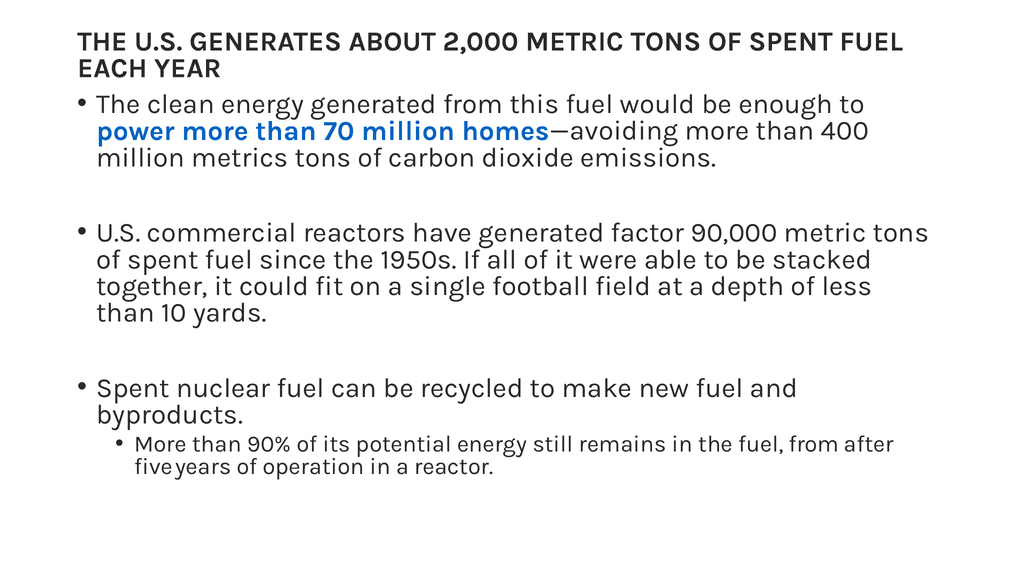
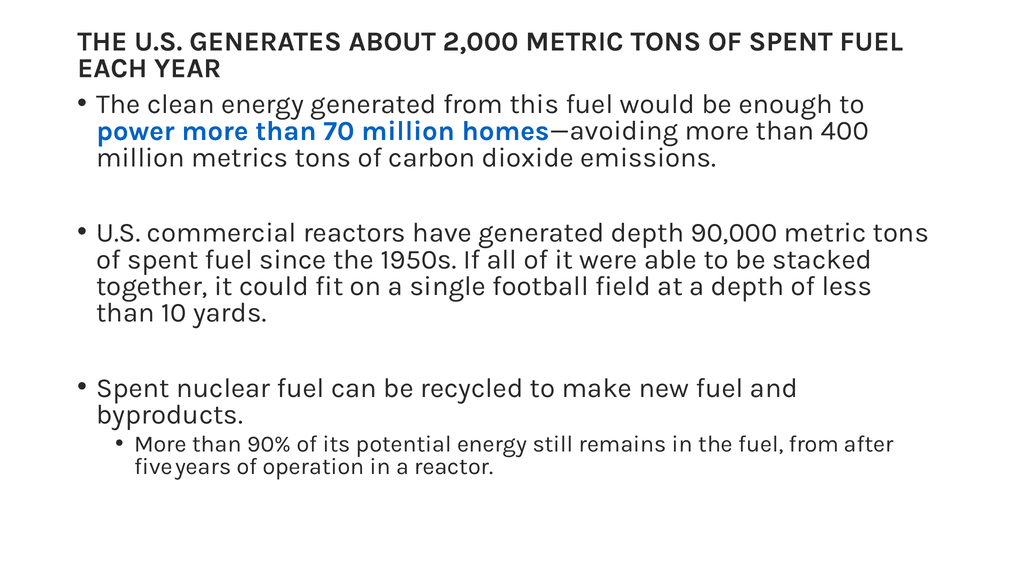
generated factor: factor -> depth (648, 233)
